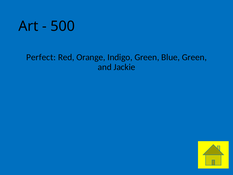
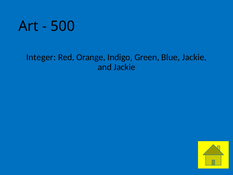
Perfect: Perfect -> Integer (41, 57)
Blue Green: Green -> Jackie (194, 57)
